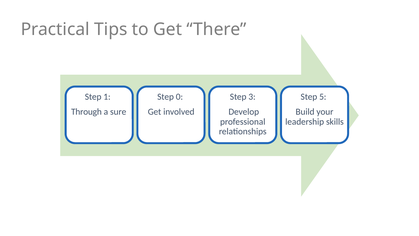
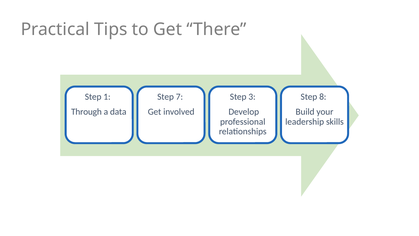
0: 0 -> 7 (179, 97)
5: 5 -> 8 (323, 97)
sure: sure -> data (118, 112)
